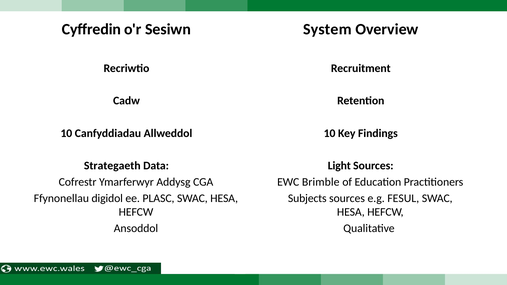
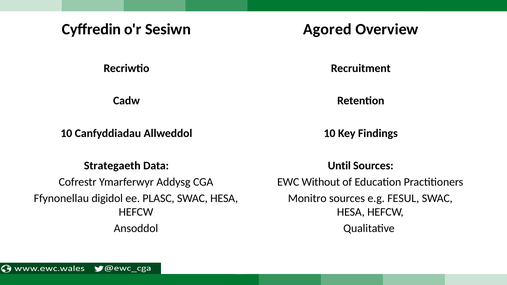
System: System -> Agored (327, 29)
Light: Light -> Until (339, 166)
Brimble: Brimble -> Without (321, 182)
Subjects: Subjects -> Monitro (307, 198)
